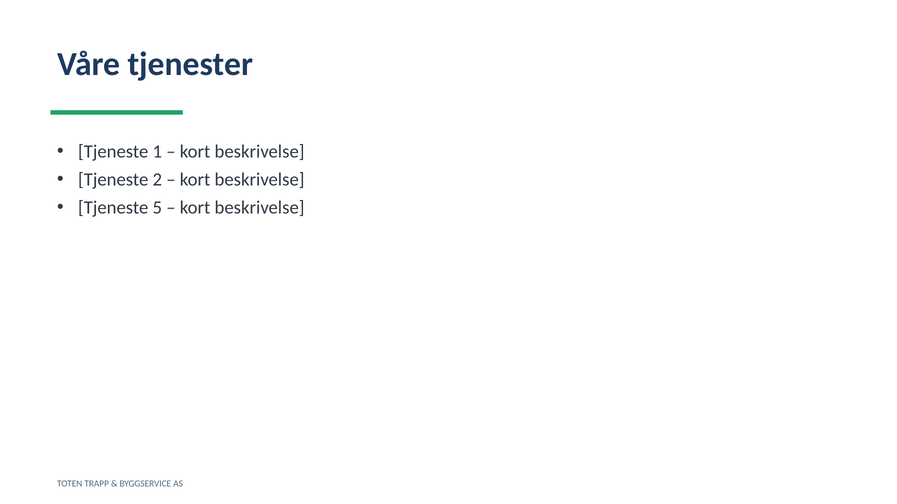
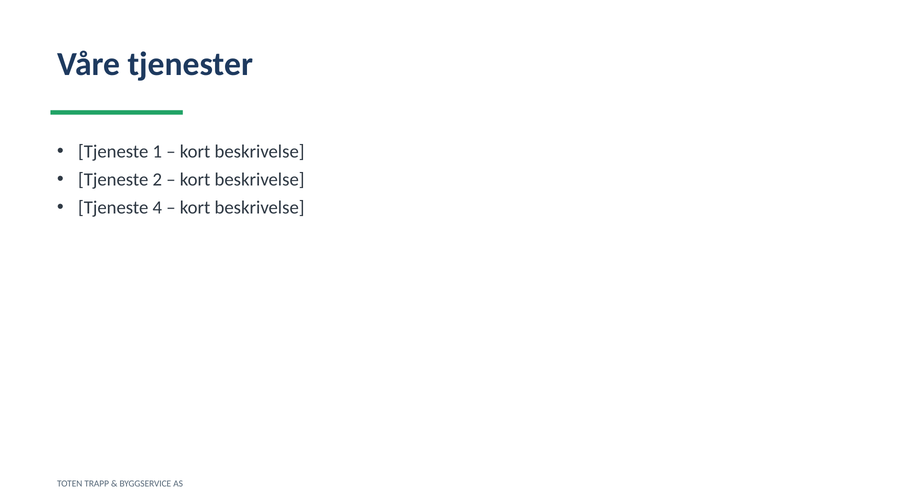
5: 5 -> 4 (157, 208)
